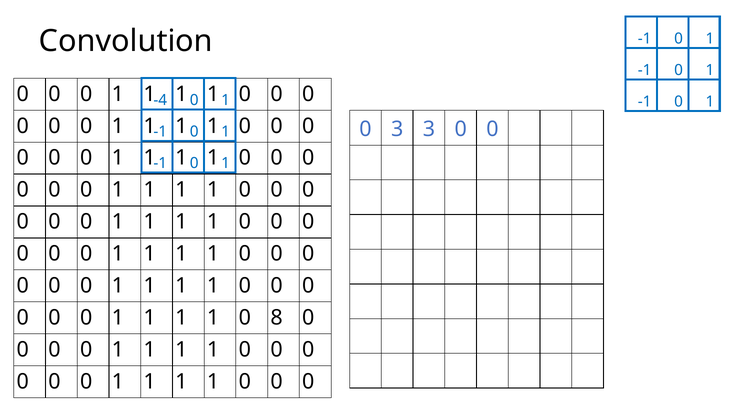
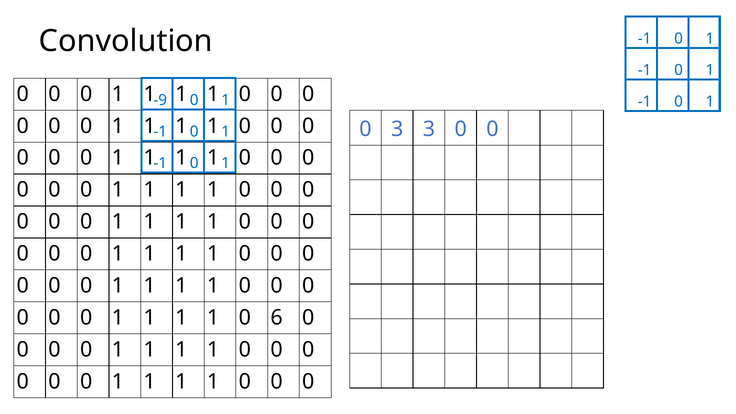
-4: -4 -> -9 (160, 100)
8: 8 -> 6 (277, 318)
